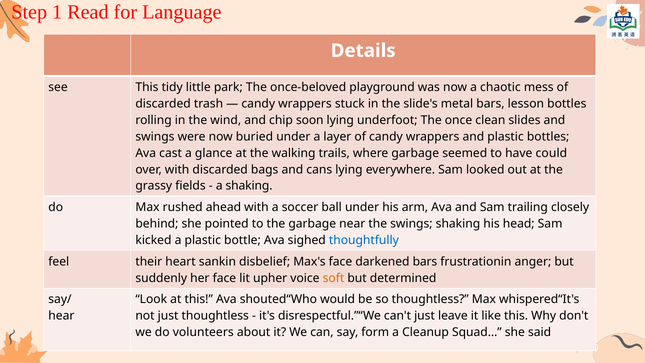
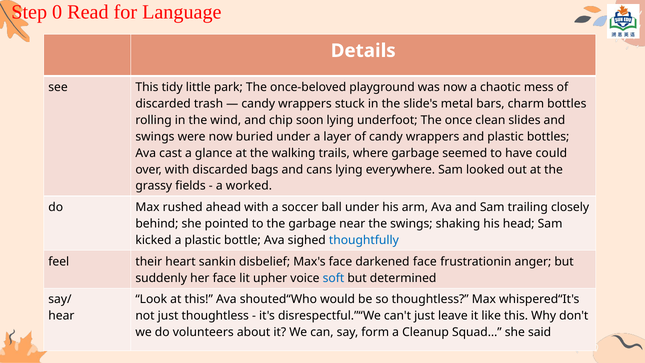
1: 1 -> 0 (57, 12)
lesson: lesson -> charm (526, 104)
a shaking: shaking -> worked (249, 186)
darkened bars: bars -> face (425, 261)
soft colour: orange -> blue (334, 278)
